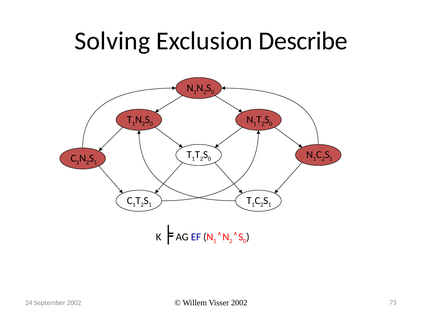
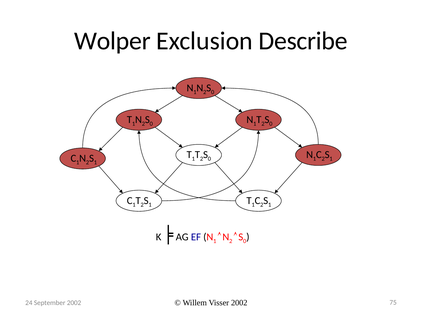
Solving: Solving -> Wolper (113, 41)
